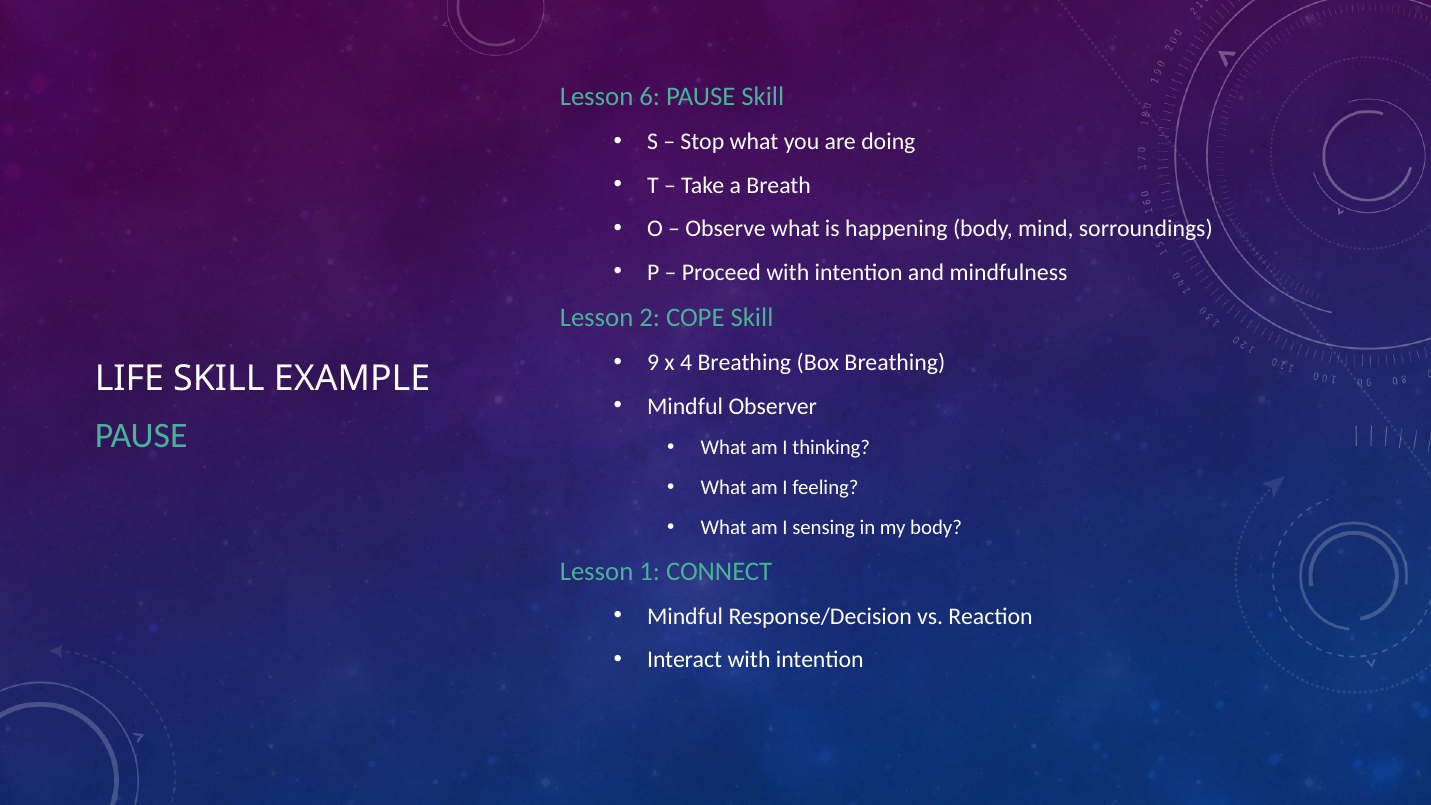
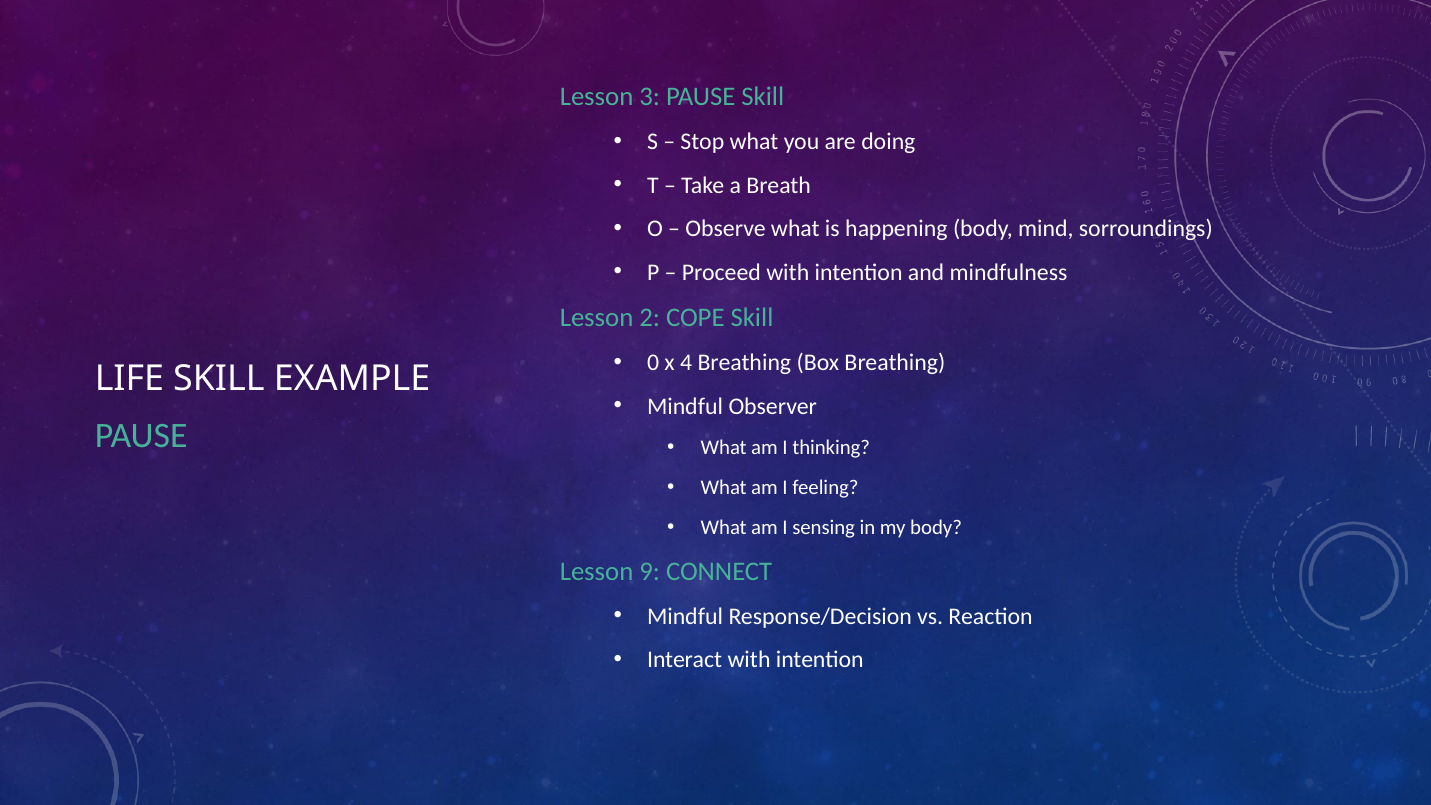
6: 6 -> 3 (650, 97)
9: 9 -> 0 (653, 363)
1: 1 -> 9 (650, 571)
